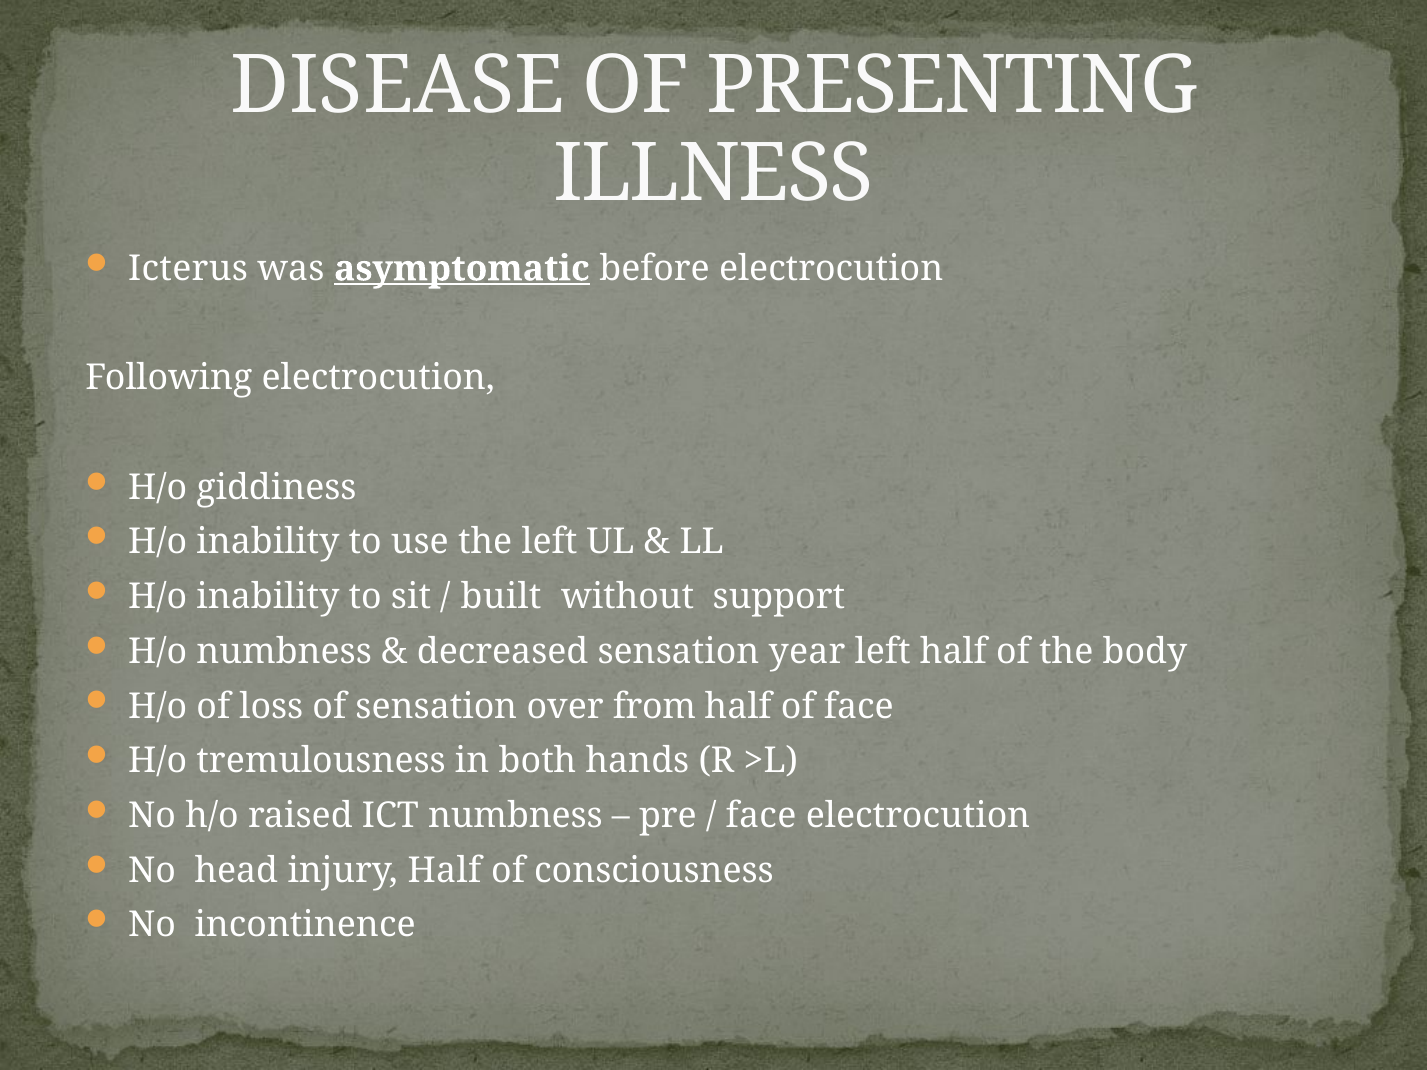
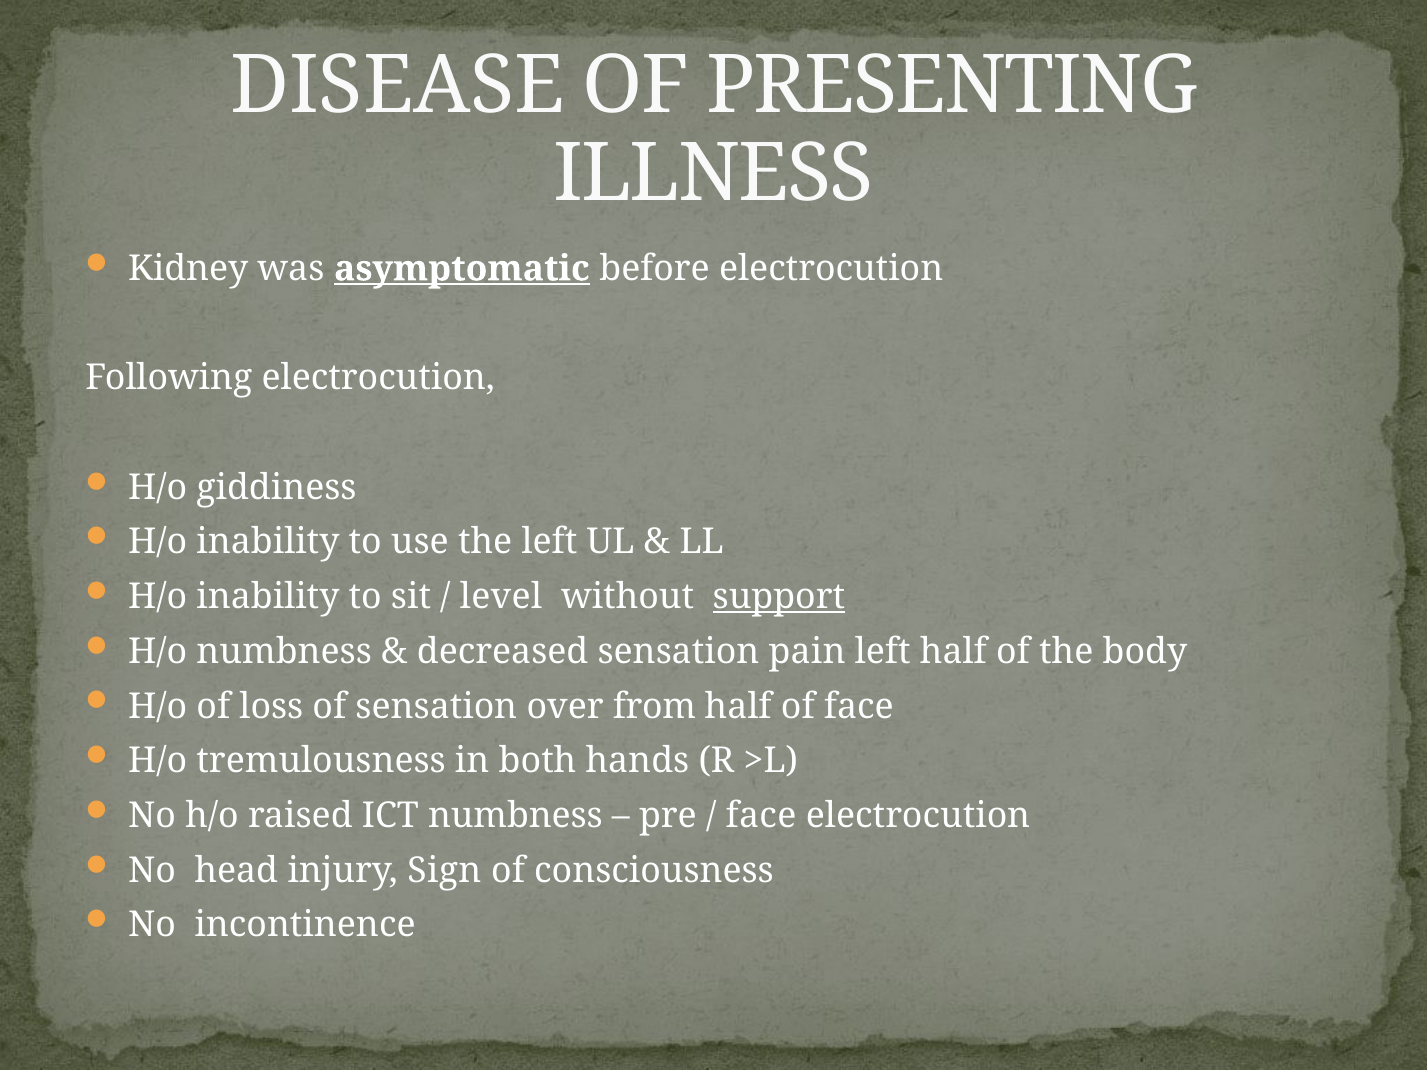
Icterus: Icterus -> Kidney (188, 269)
built: built -> level (501, 597)
support underline: none -> present (779, 597)
year: year -> pain (807, 652)
injury Half: Half -> Sign (444, 871)
